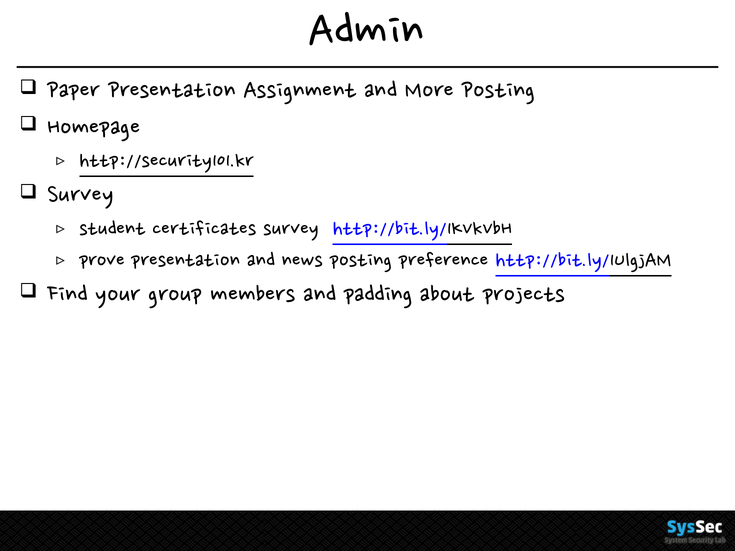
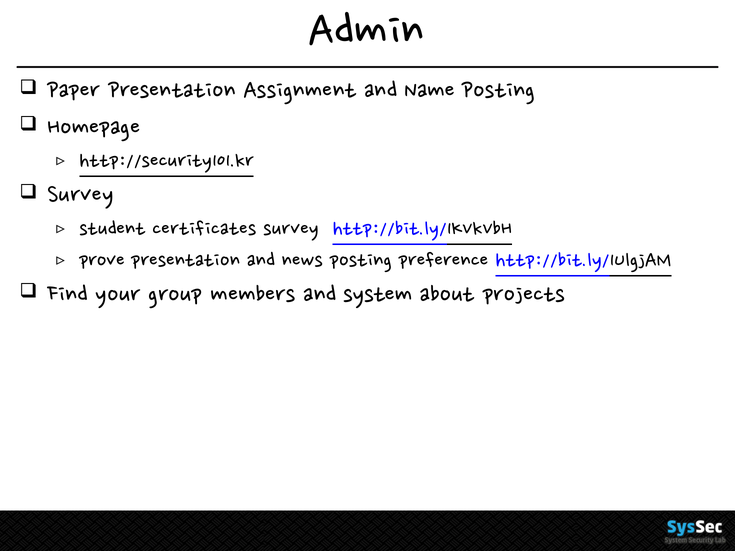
More: More -> Name (429, 91)
padding: padding -> system (378, 295)
